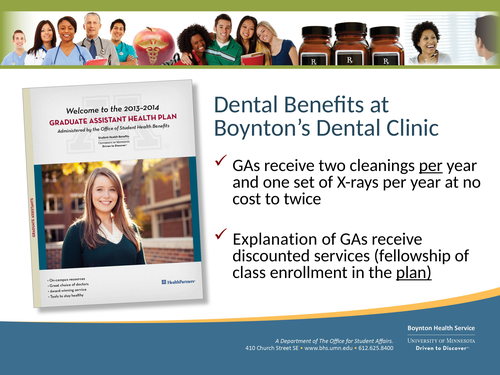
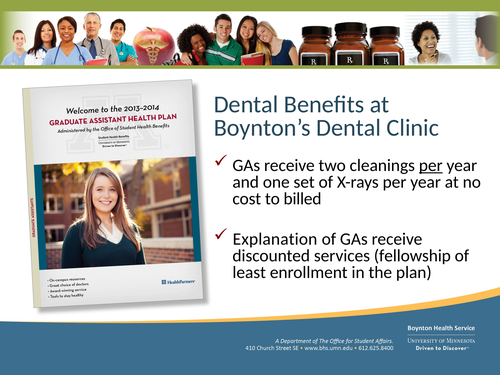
twice: twice -> billed (303, 199)
class: class -> least (249, 272)
plan underline: present -> none (414, 272)
